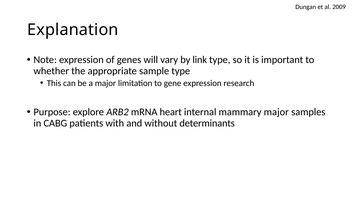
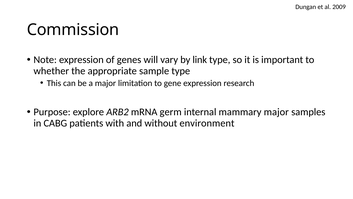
Explanation: Explanation -> Commission (73, 30)
heart: heart -> germ (171, 112)
determinants: determinants -> environment (207, 123)
